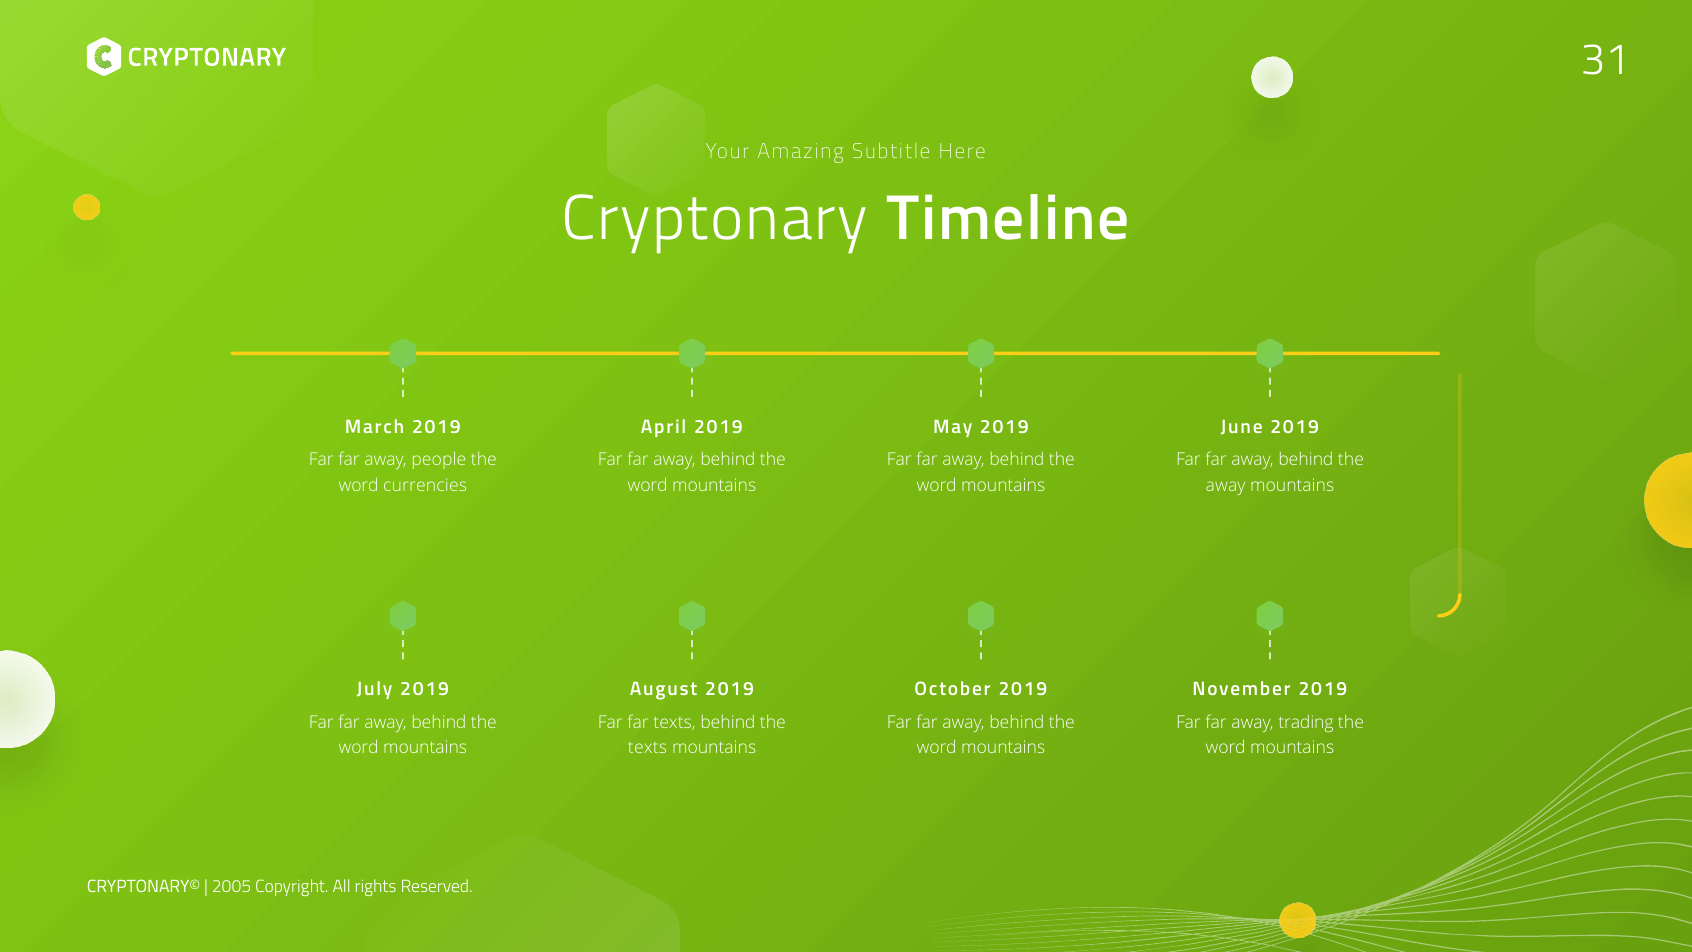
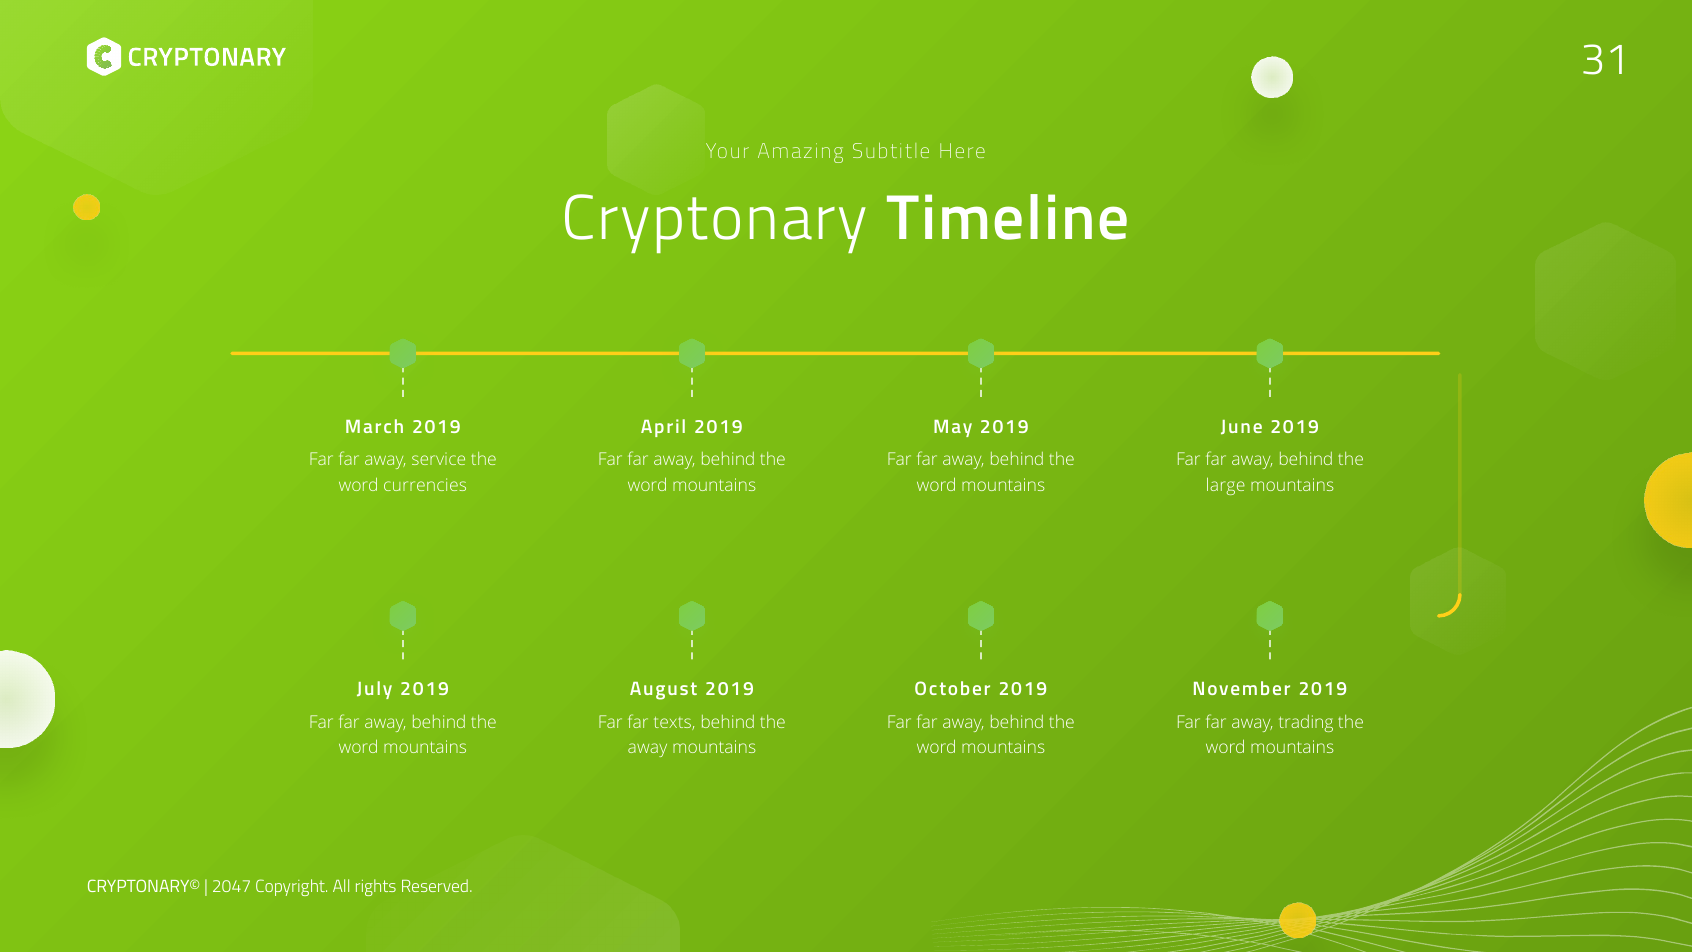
people: people -> service (439, 460)
away: away -> large (1226, 485)
texts: texts -> away (648, 748)
2005: 2005 -> 2047 (232, 886)
